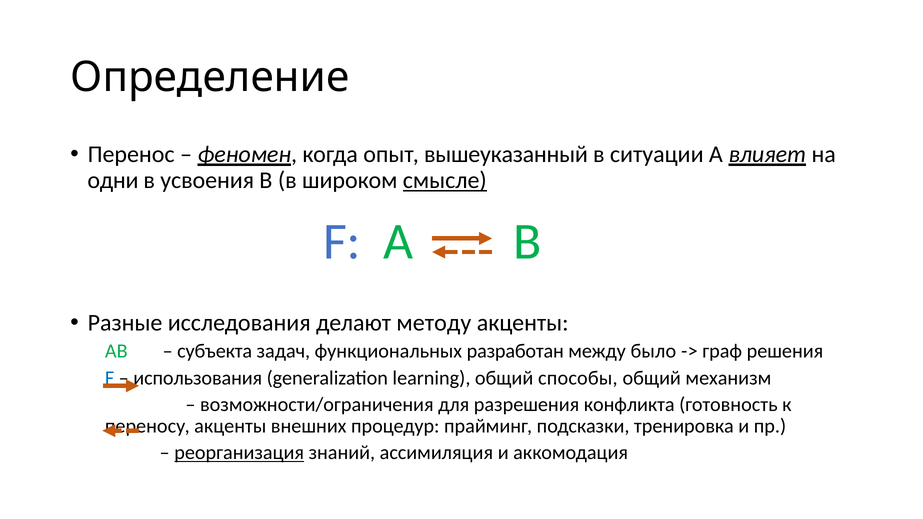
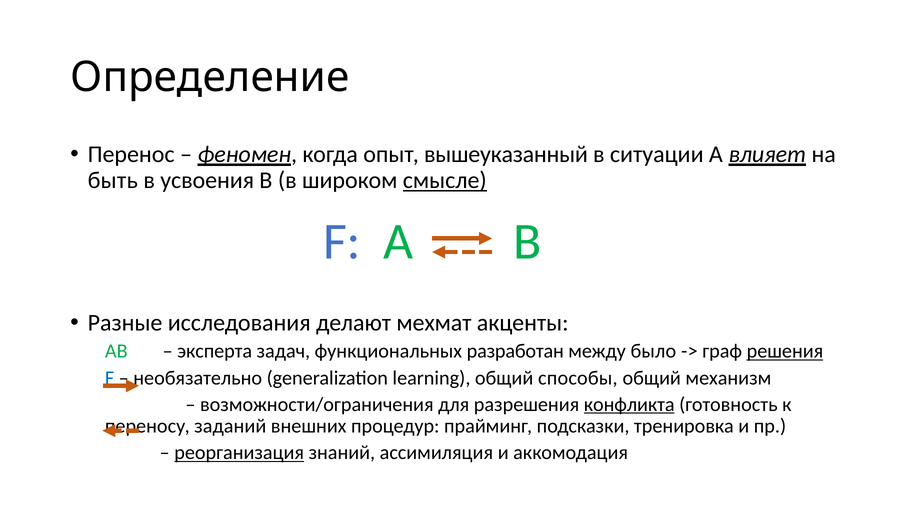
одни: одни -> быть (113, 180)
методу: методу -> мехмат (434, 323)
субъекта: субъекта -> эксперта (215, 351)
решения underline: none -> present (785, 351)
использования: использования -> необязательно (198, 378)
конфликта underline: none -> present (629, 405)
акценты: акценты -> заданий (230, 426)
